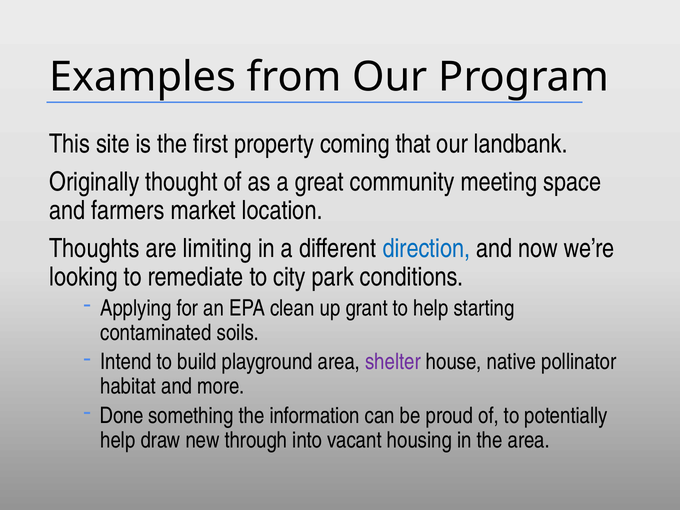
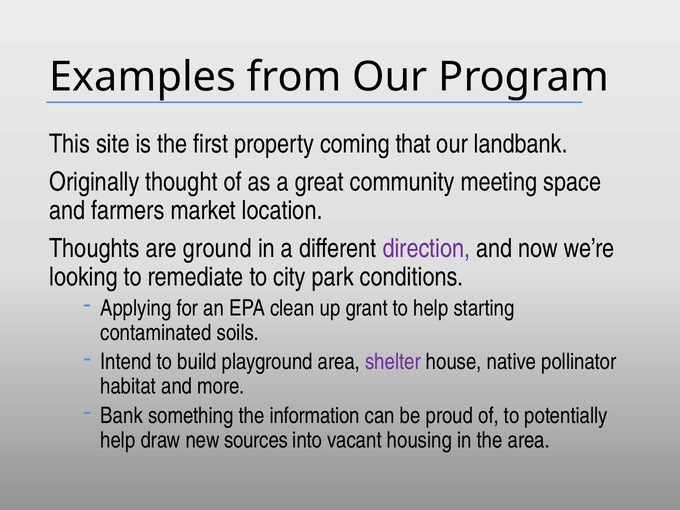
limiting: limiting -> ground (217, 248)
direction colour: blue -> purple (426, 248)
Done: Done -> Bank (122, 416)
through: through -> sources (256, 440)
